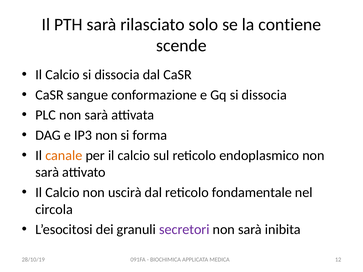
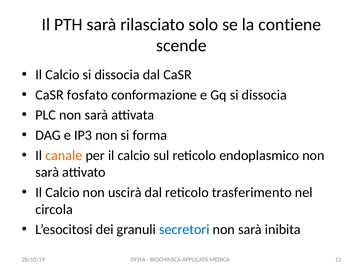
sangue: sangue -> fosfato (88, 95)
fondamentale: fondamentale -> trasferimento (252, 193)
secretori colour: purple -> blue (184, 230)
